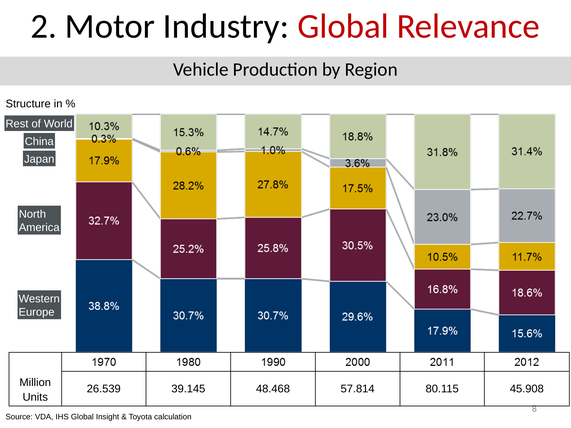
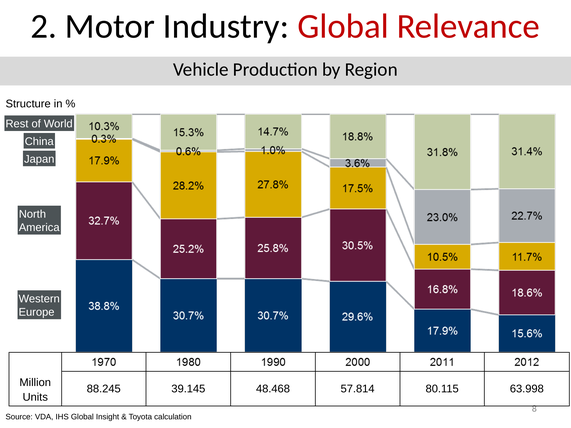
26.539: 26.539 -> 88.245 (104, 389)
45.908: 45.908 -> 63.998 (527, 389)
